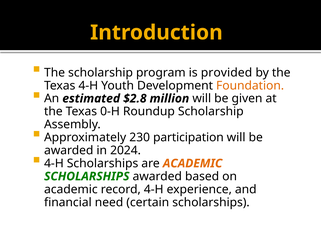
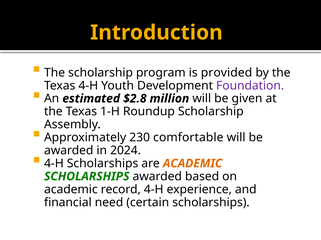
Foundation colour: orange -> purple (250, 86)
0-H: 0-H -> 1-H (110, 112)
participation: participation -> comfortable (188, 138)
